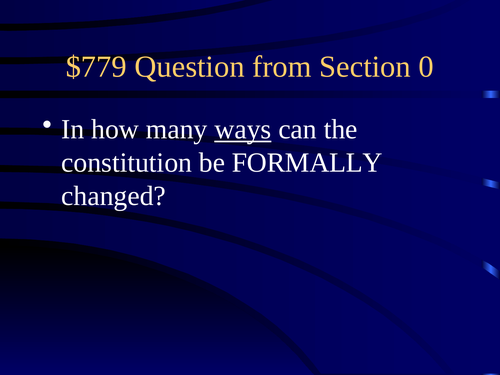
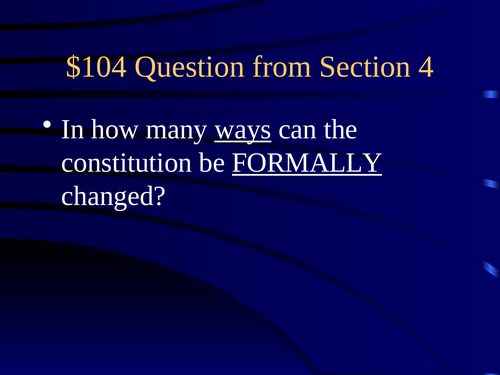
$779: $779 -> $104 (96, 67)
0: 0 -> 4 (426, 67)
FORMALLY underline: none -> present (307, 163)
